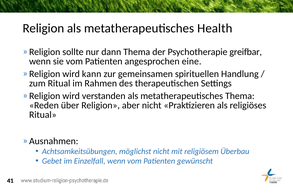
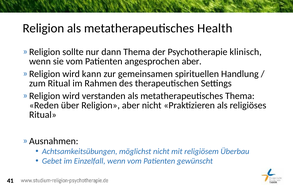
greifbar: greifbar -> klinisch (246, 52)
angesprochen eine: eine -> aber (192, 61)
